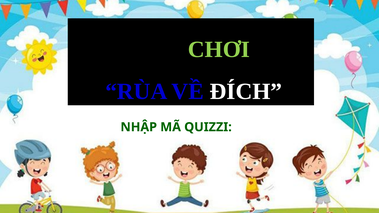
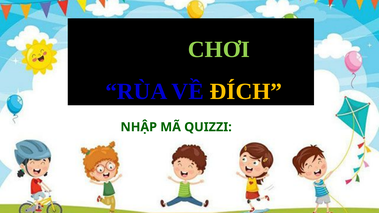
ĐÍCH colour: white -> yellow (246, 91)
